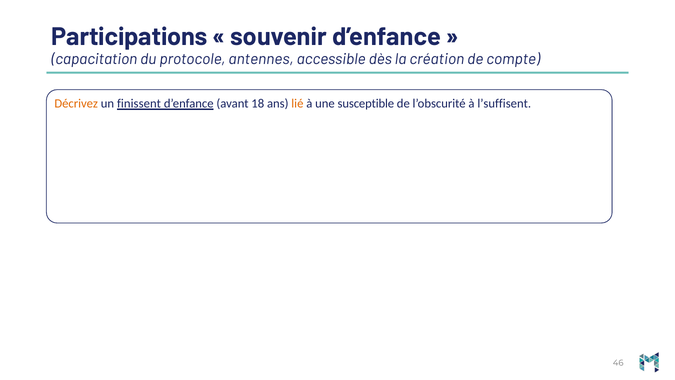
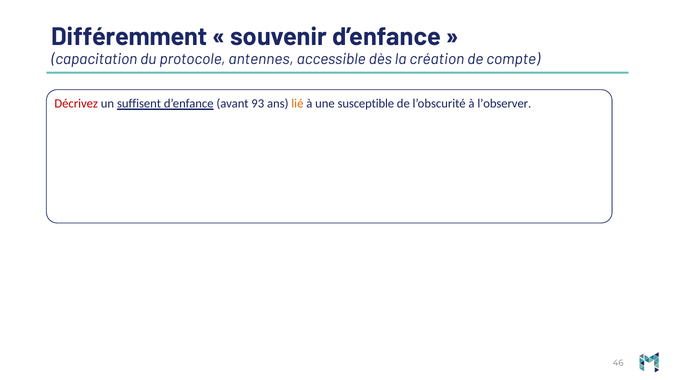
Participations: Participations -> Différemment (130, 37)
Décrivez colour: orange -> red (76, 104)
finissent: finissent -> suffisent (139, 104)
18: 18 -> 93 (258, 104)
l’suffisent: l’suffisent -> l’observer (504, 104)
